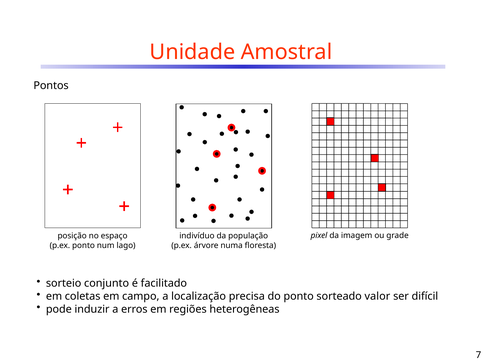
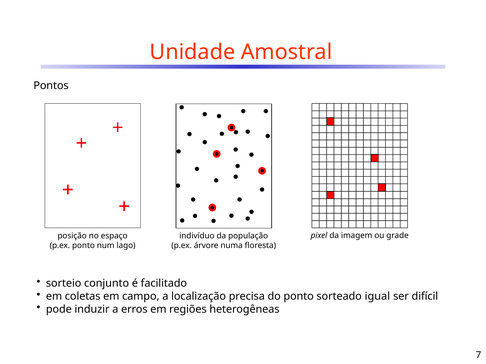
valor: valor -> igual (377, 297)
